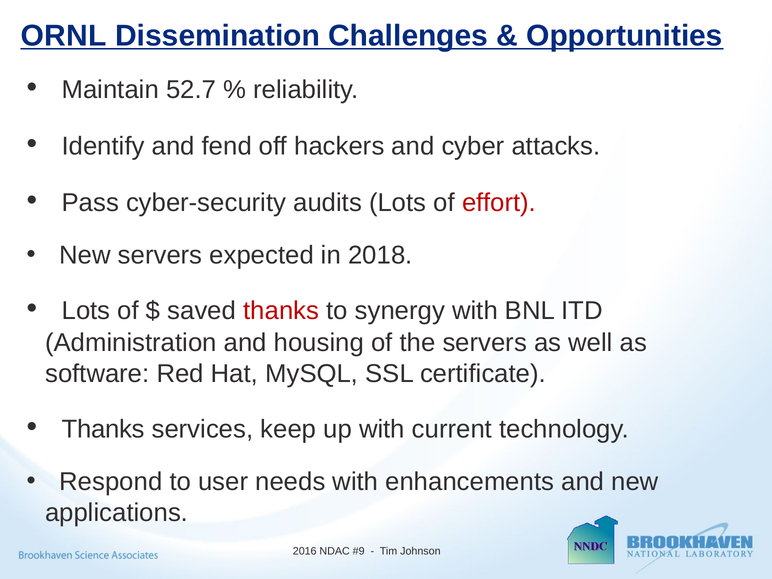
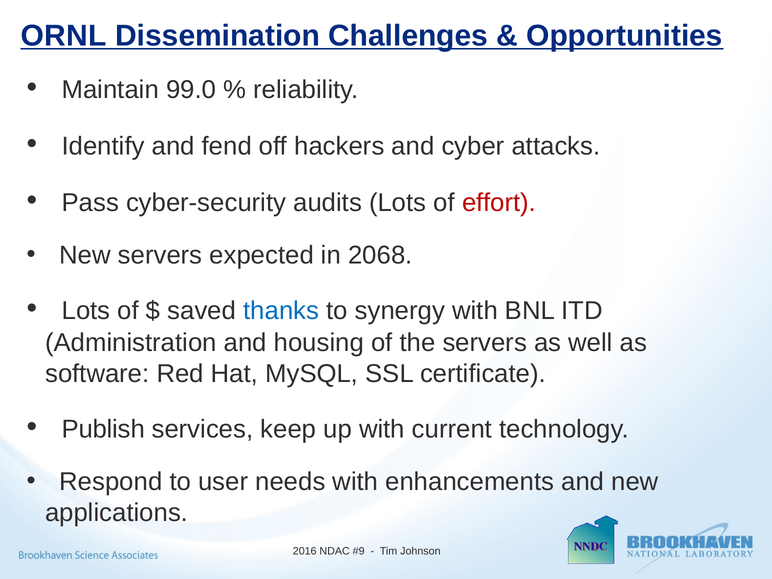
52.7: 52.7 -> 99.0 (191, 90)
2018: 2018 -> 2068 (380, 255)
thanks colour: red -> blue (281, 311)
Thanks: Thanks -> Publish (103, 429)
